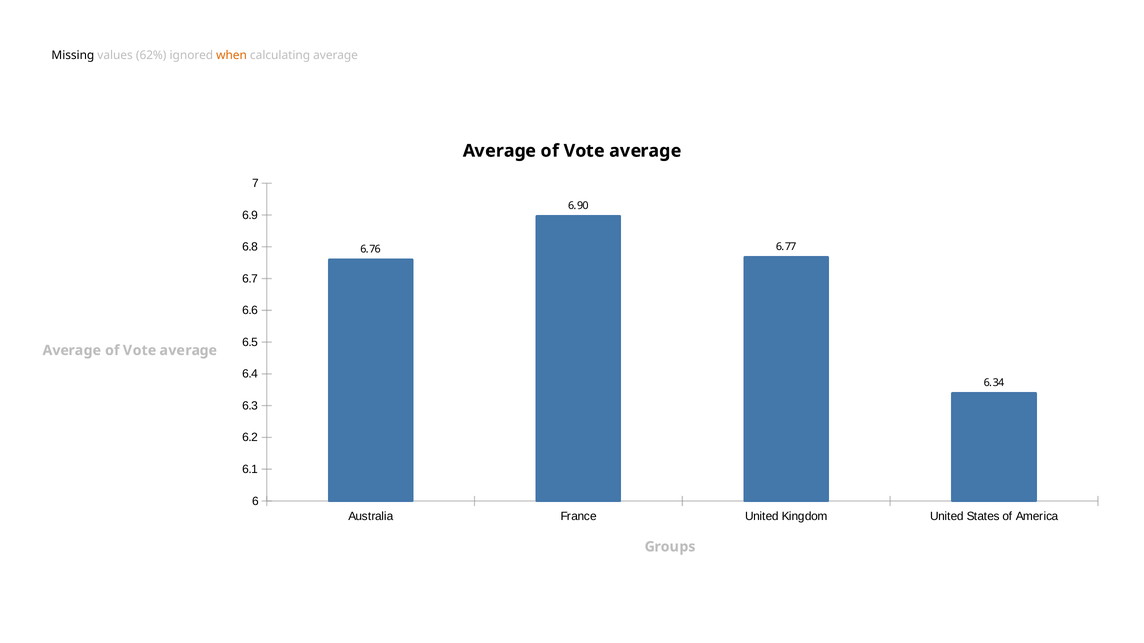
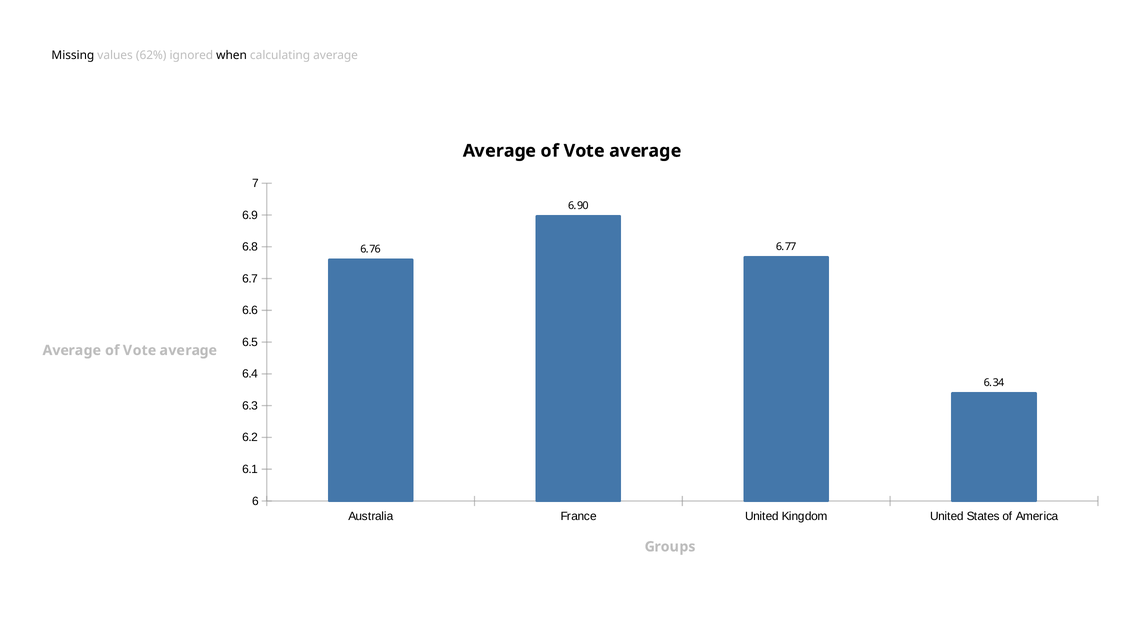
when colour: orange -> black (232, 55)
